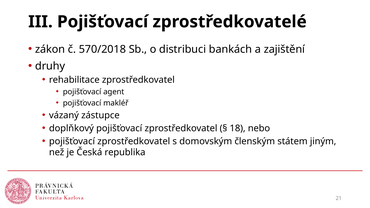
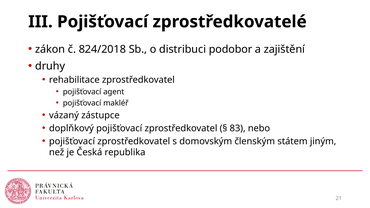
570/2018: 570/2018 -> 824/2018 (102, 49)
bankách: bankách -> podobor (231, 49)
18: 18 -> 83 (238, 128)
